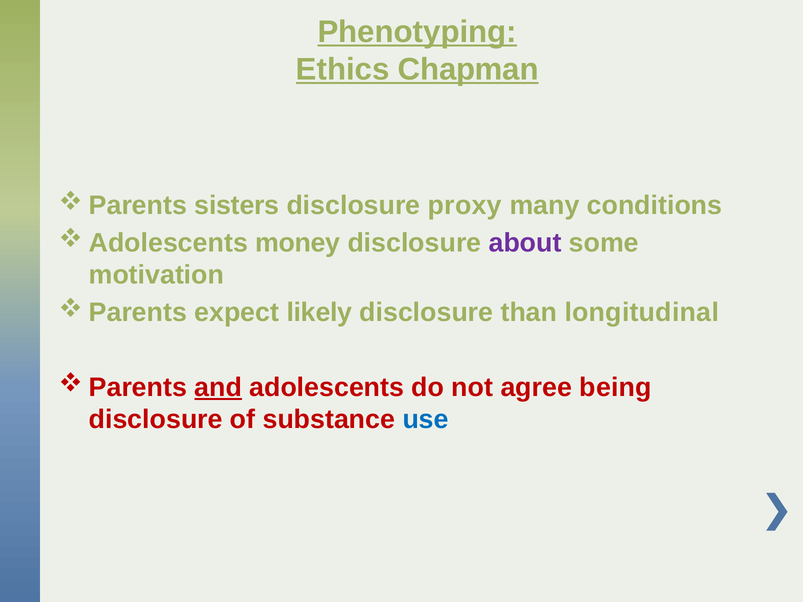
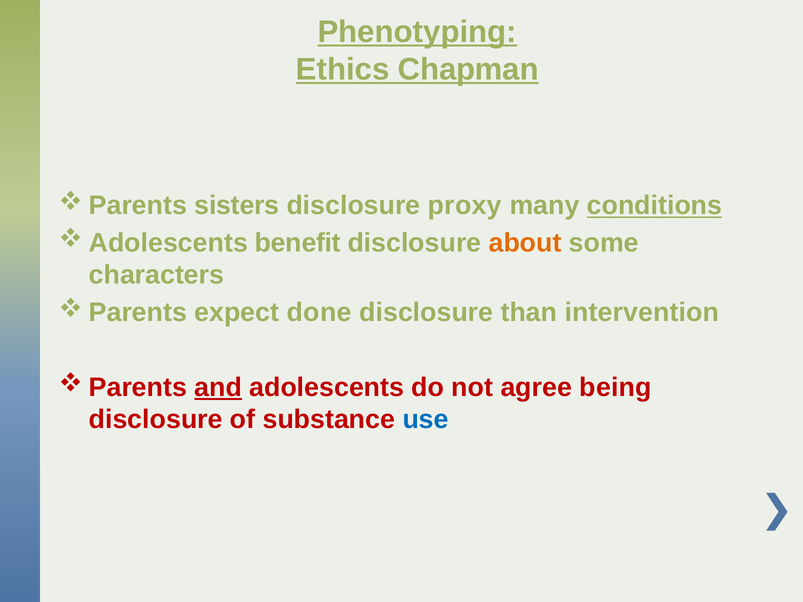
conditions underline: none -> present (654, 206)
money: money -> benefit (298, 243)
about colour: purple -> orange (525, 243)
motivation: motivation -> characters (156, 275)
likely: likely -> done (319, 313)
longitudinal: longitudinal -> intervention (642, 313)
